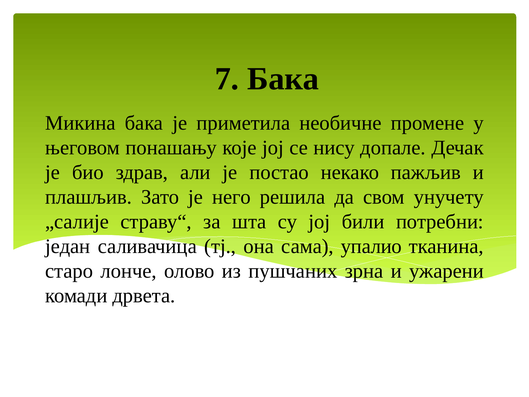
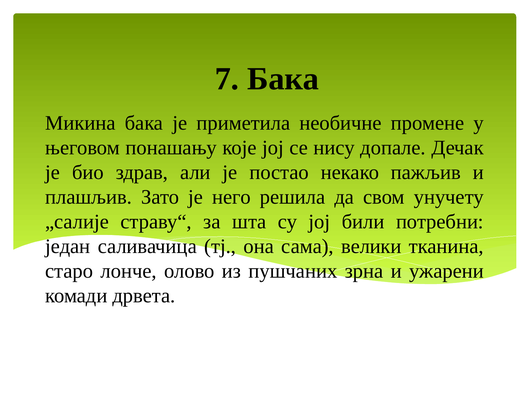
упалио: упалио -> велики (371, 246)
